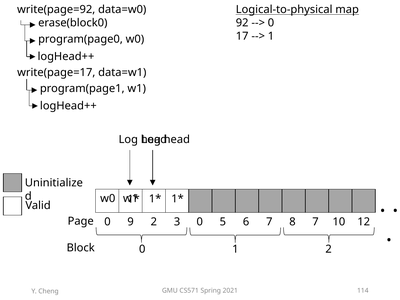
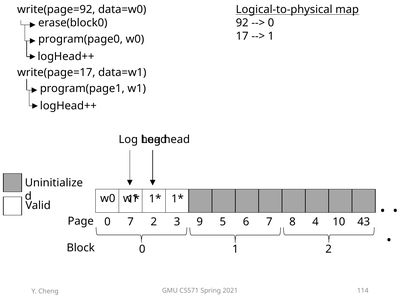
0 9: 9 -> 7 (131, 222)
3 0: 0 -> 9 (200, 222)
8 7: 7 -> 4 (315, 222)
12: 12 -> 43 (364, 222)
